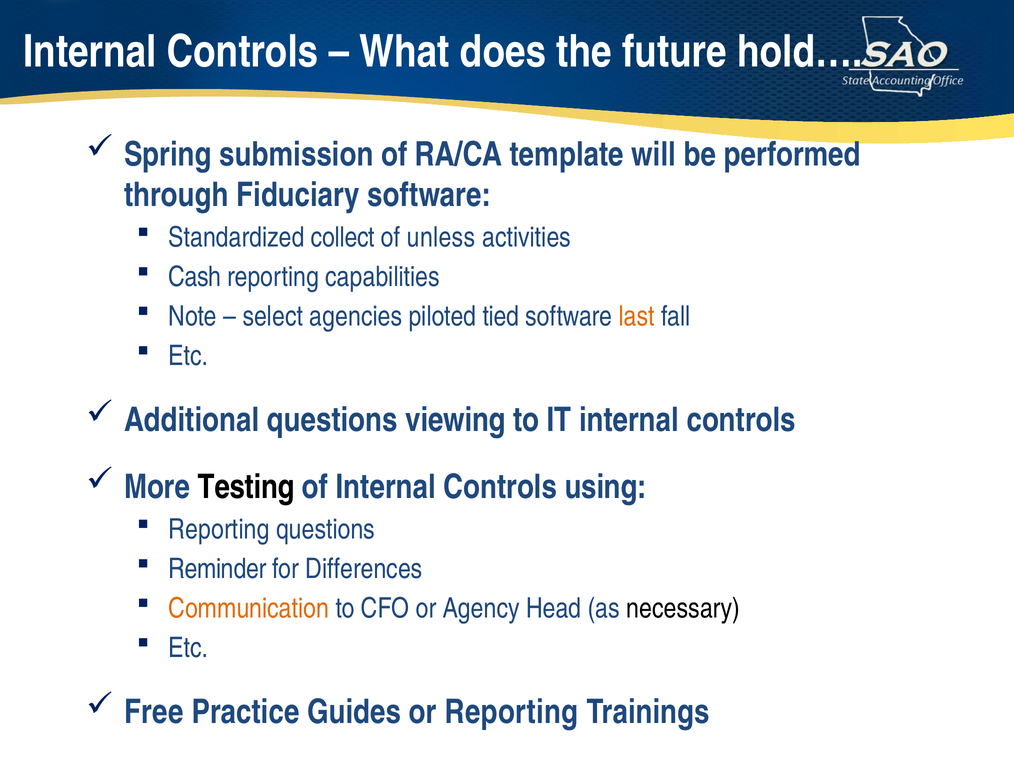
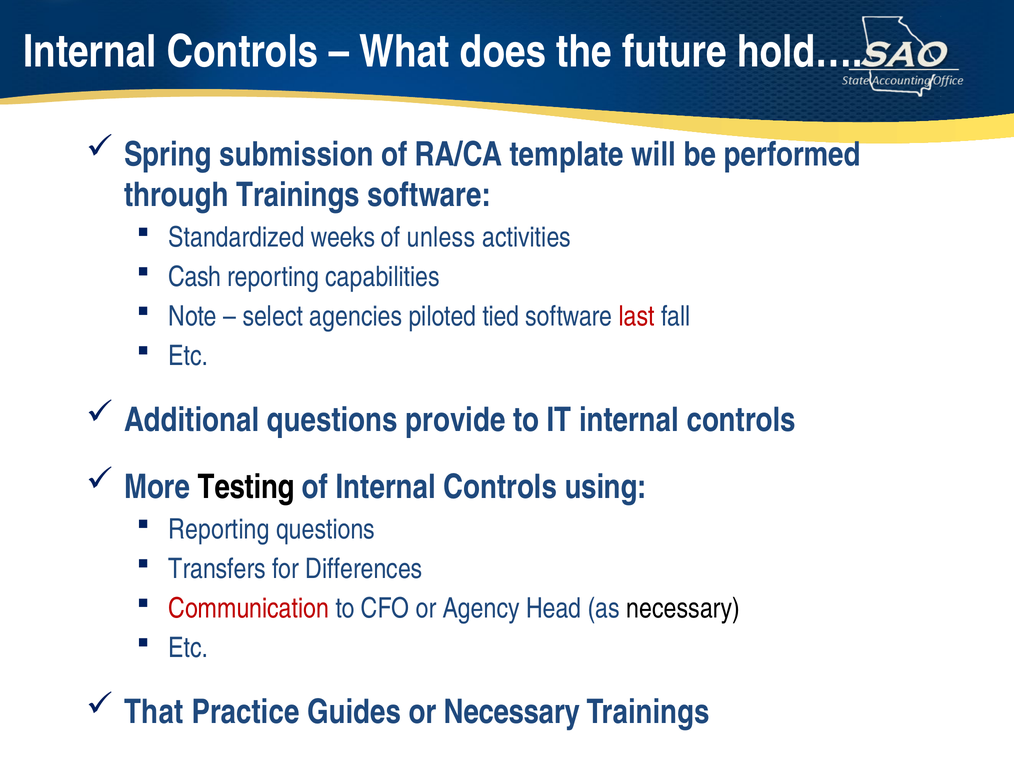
through Fiduciary: Fiduciary -> Trainings (298, 195)
collect: collect -> weeks (343, 237)
last colour: orange -> red (637, 316)
viewing: viewing -> provide (455, 420)
Reminder: Reminder -> Transfers (217, 569)
Communication colour: orange -> red (249, 608)
Free: Free -> That (154, 712)
or Reporting: Reporting -> Necessary (512, 712)
